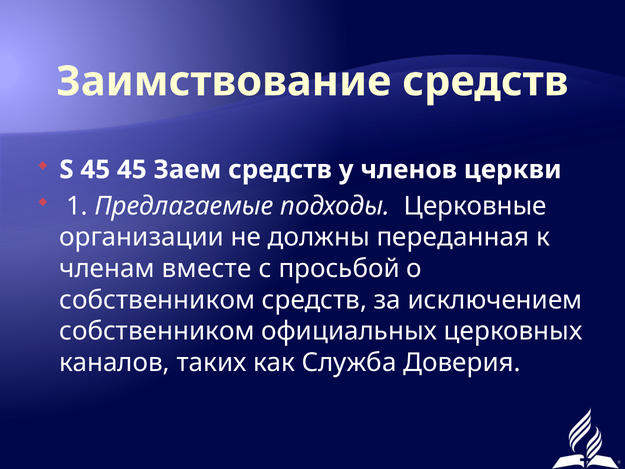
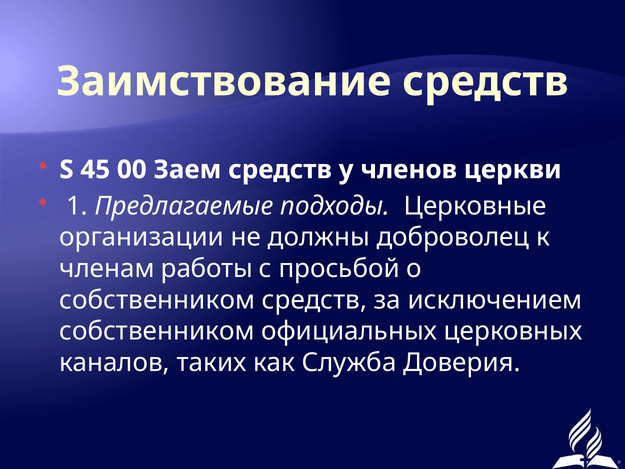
45 45: 45 -> 00 (132, 170)
переданная: переданная -> доброволец (453, 237)
вместе: вместе -> работы (207, 269)
